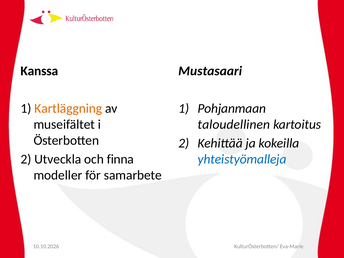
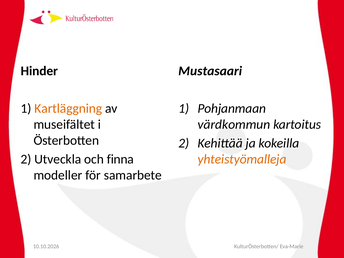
Kanssa: Kanssa -> Hinder (39, 71)
taloudellinen: taloudellinen -> värdkommun (234, 124)
yhteistyömalleja colour: blue -> orange (242, 159)
